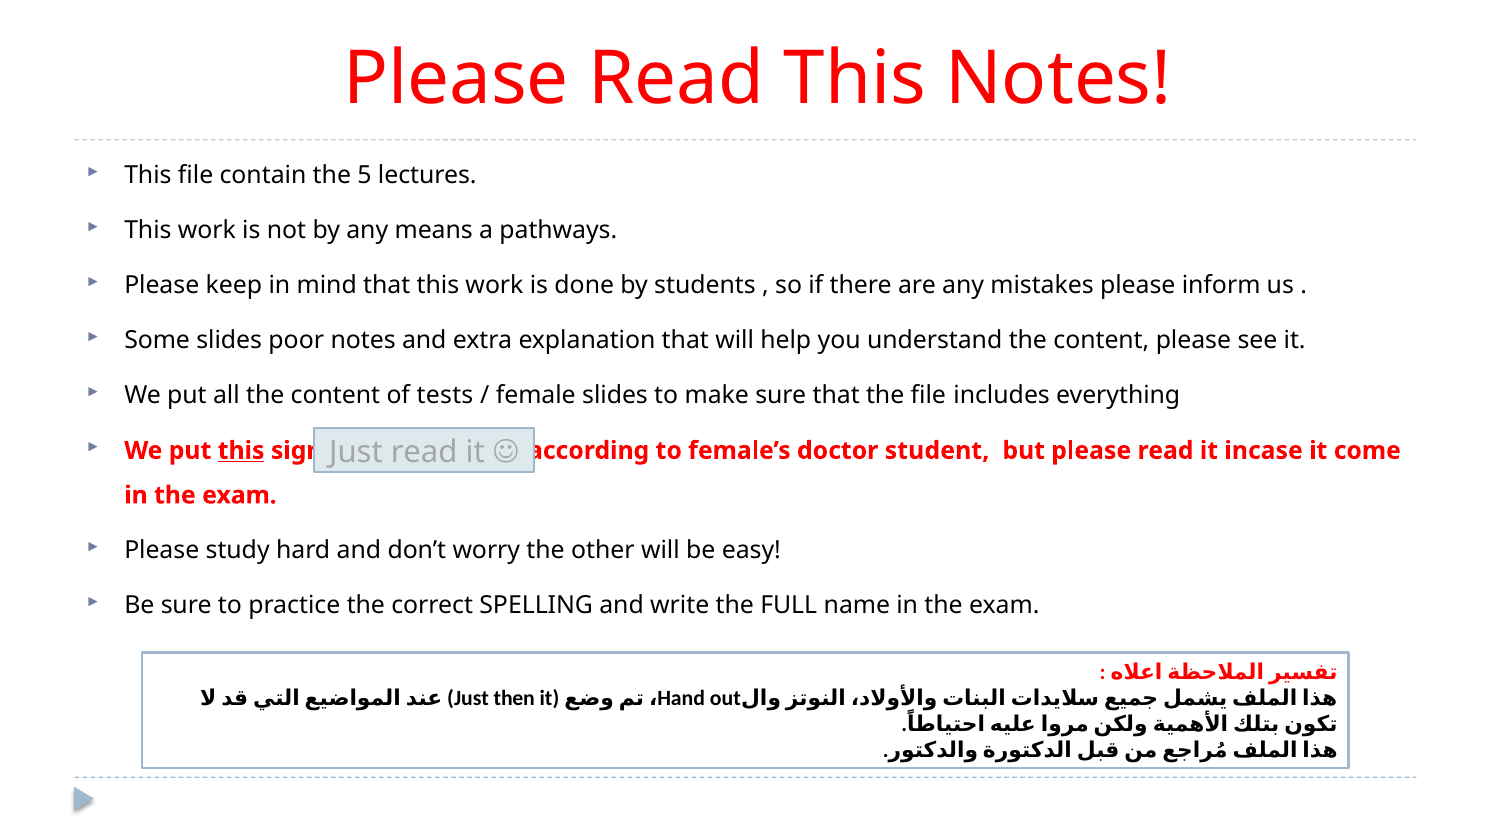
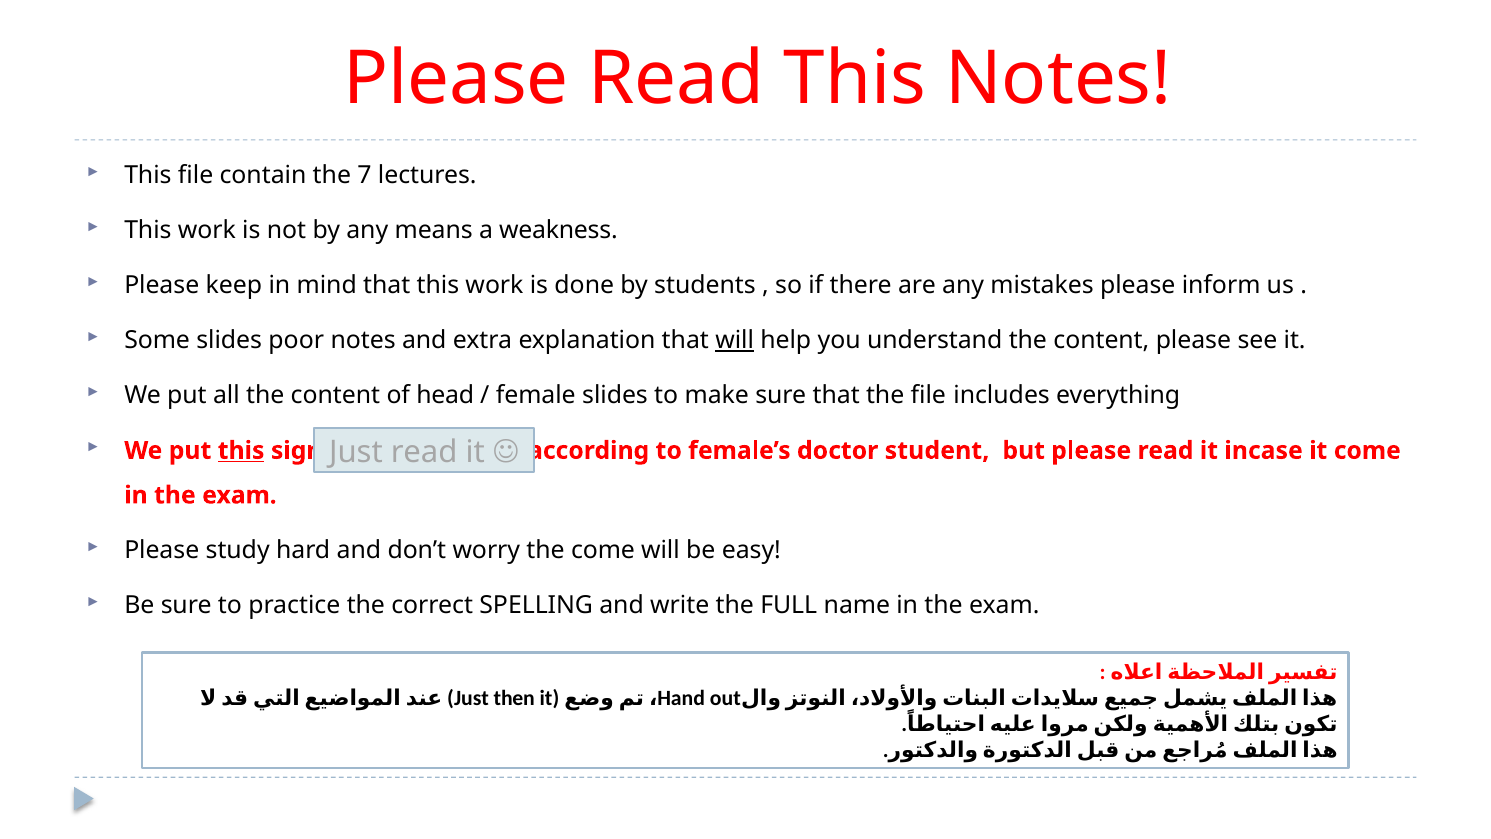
5: 5 -> 7 (364, 175)
pathways: pathways -> weakness (558, 230)
will underline: none -> present (735, 340)
tests: tests -> head (445, 395)
the other: other -> come (603, 550)
